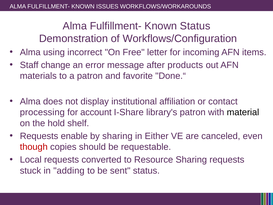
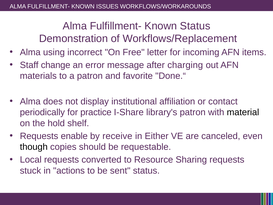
Workflows/Configuration: Workflows/Configuration -> Workflows/Replacement (180, 39)
products: products -> charging (185, 65)
processing: processing -> periodically (42, 112)
account: account -> practice (96, 112)
by sharing: sharing -> receive (117, 136)
though colour: red -> black (34, 147)
adding: adding -> actions (69, 170)
